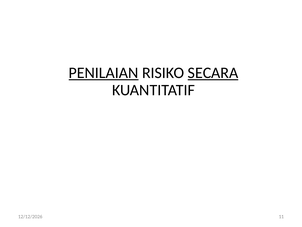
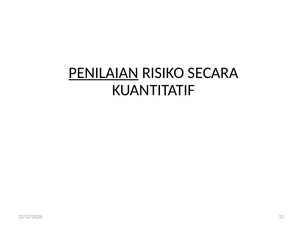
SECARA underline: present -> none (213, 73)
